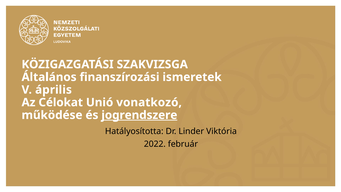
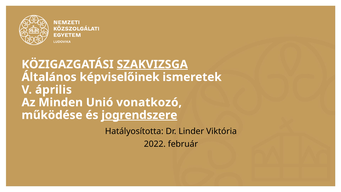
SZAKVIZSGA underline: none -> present (152, 64)
finanszírozási: finanszírozási -> képviselőinek (120, 77)
Célokat: Célokat -> Minden (61, 102)
